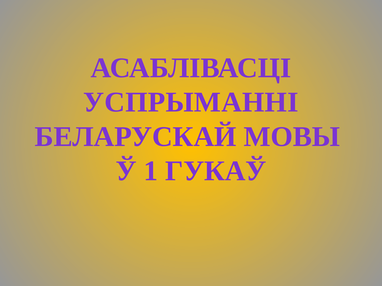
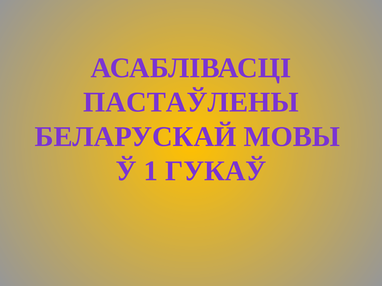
УСПРЫМАННІ: УСПРЫМАННІ -> ПАСТАЎЛЕНЫ (191, 102)
